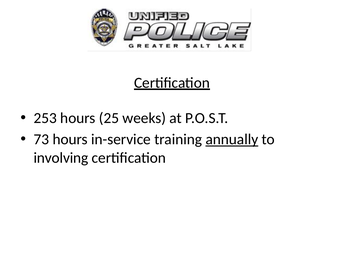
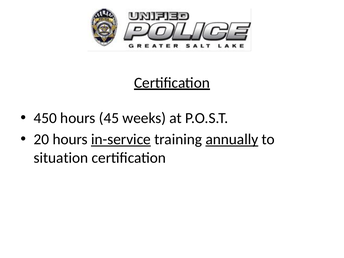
253: 253 -> 450 (45, 118)
25: 25 -> 45 (109, 118)
73: 73 -> 20 (41, 139)
in-service underline: none -> present (121, 139)
involving: involving -> situation (61, 158)
